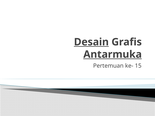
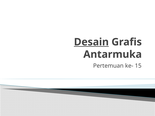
Antarmuka underline: present -> none (113, 54)
